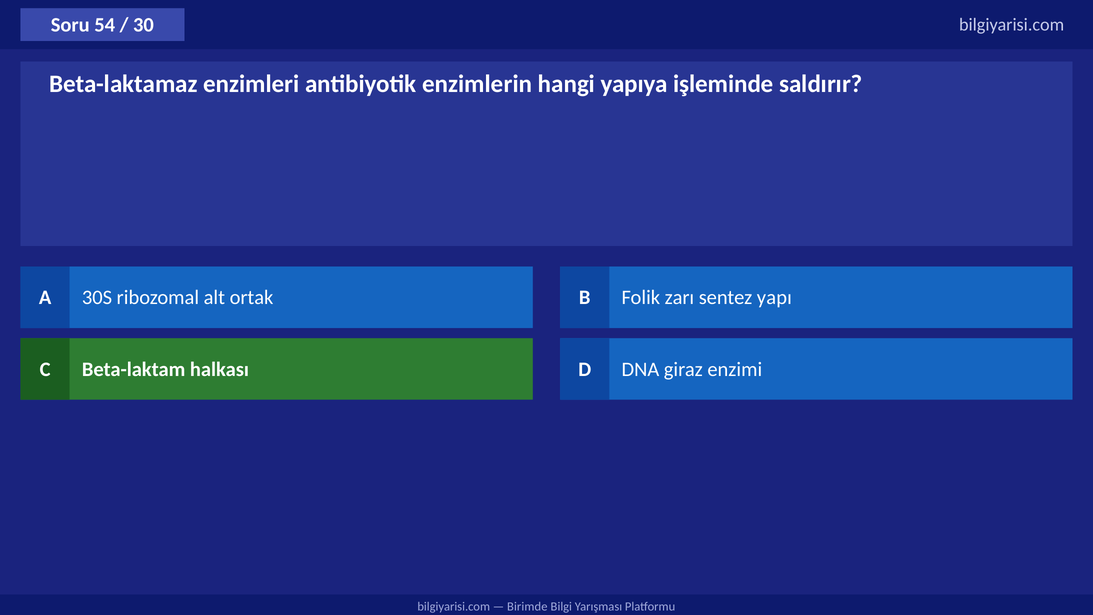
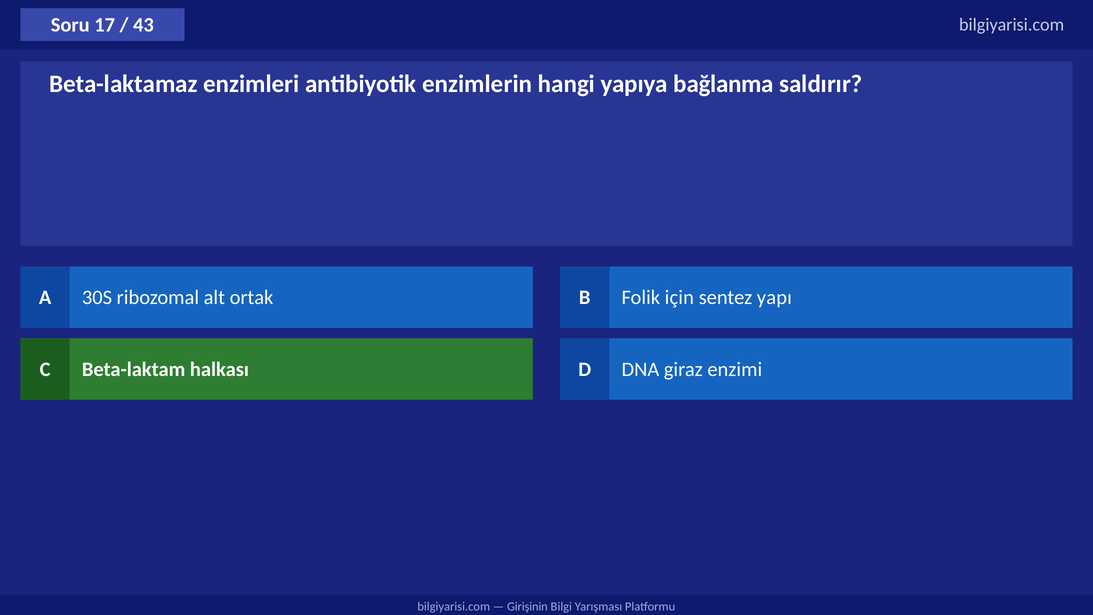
54: 54 -> 17 (105, 25)
30: 30 -> 43 (143, 25)
işleminde: işleminde -> bağlanma (724, 84)
zarı: zarı -> için (679, 297)
Birimde: Birimde -> Girişinin (527, 606)
